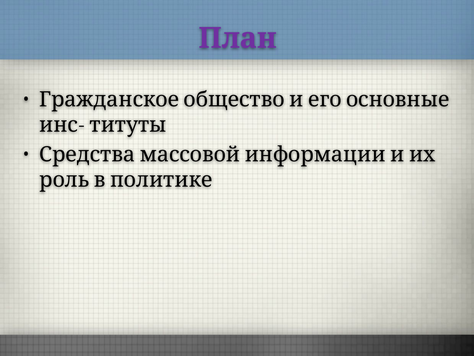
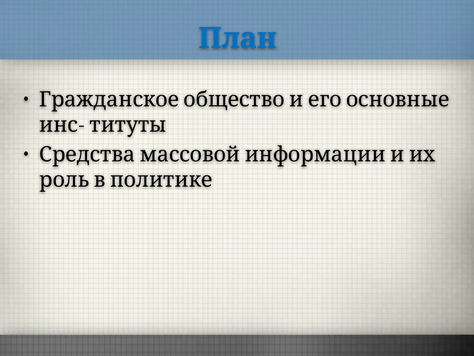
План colour: purple -> blue (238, 38)
